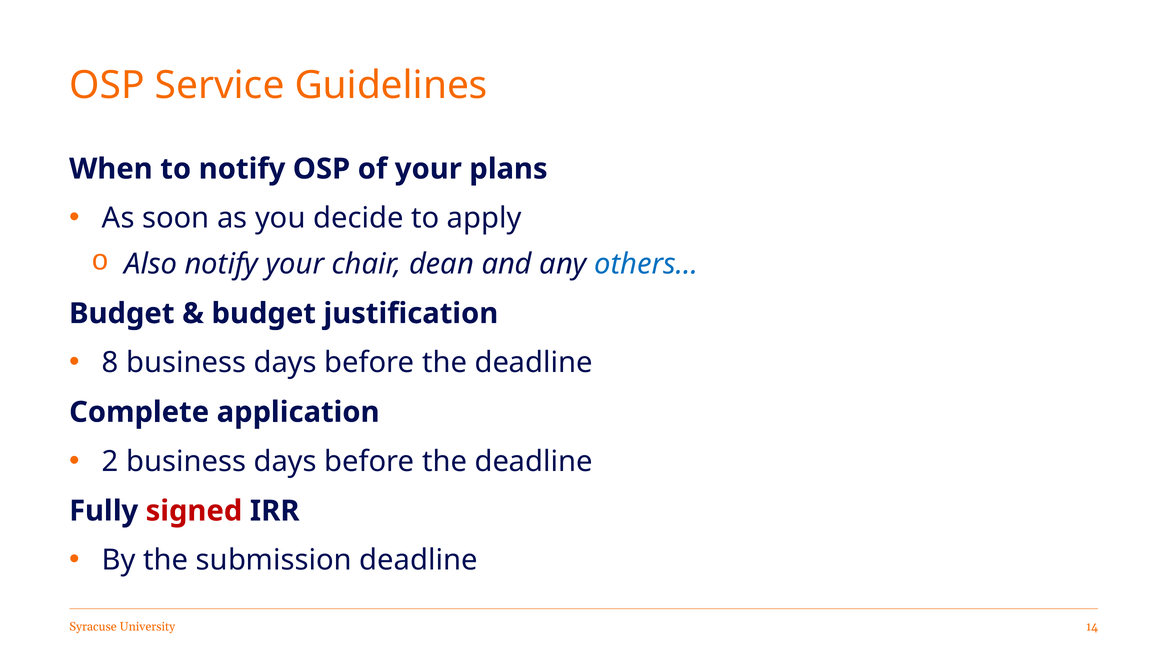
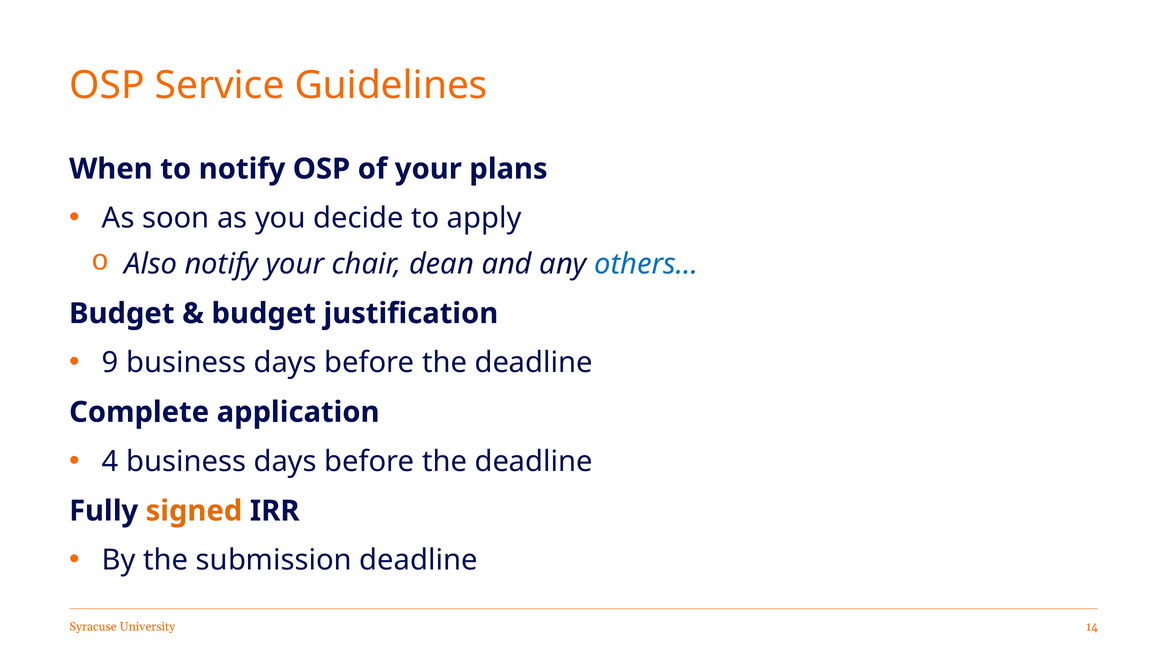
8: 8 -> 9 (110, 363)
2: 2 -> 4 (110, 461)
signed colour: red -> orange (194, 511)
